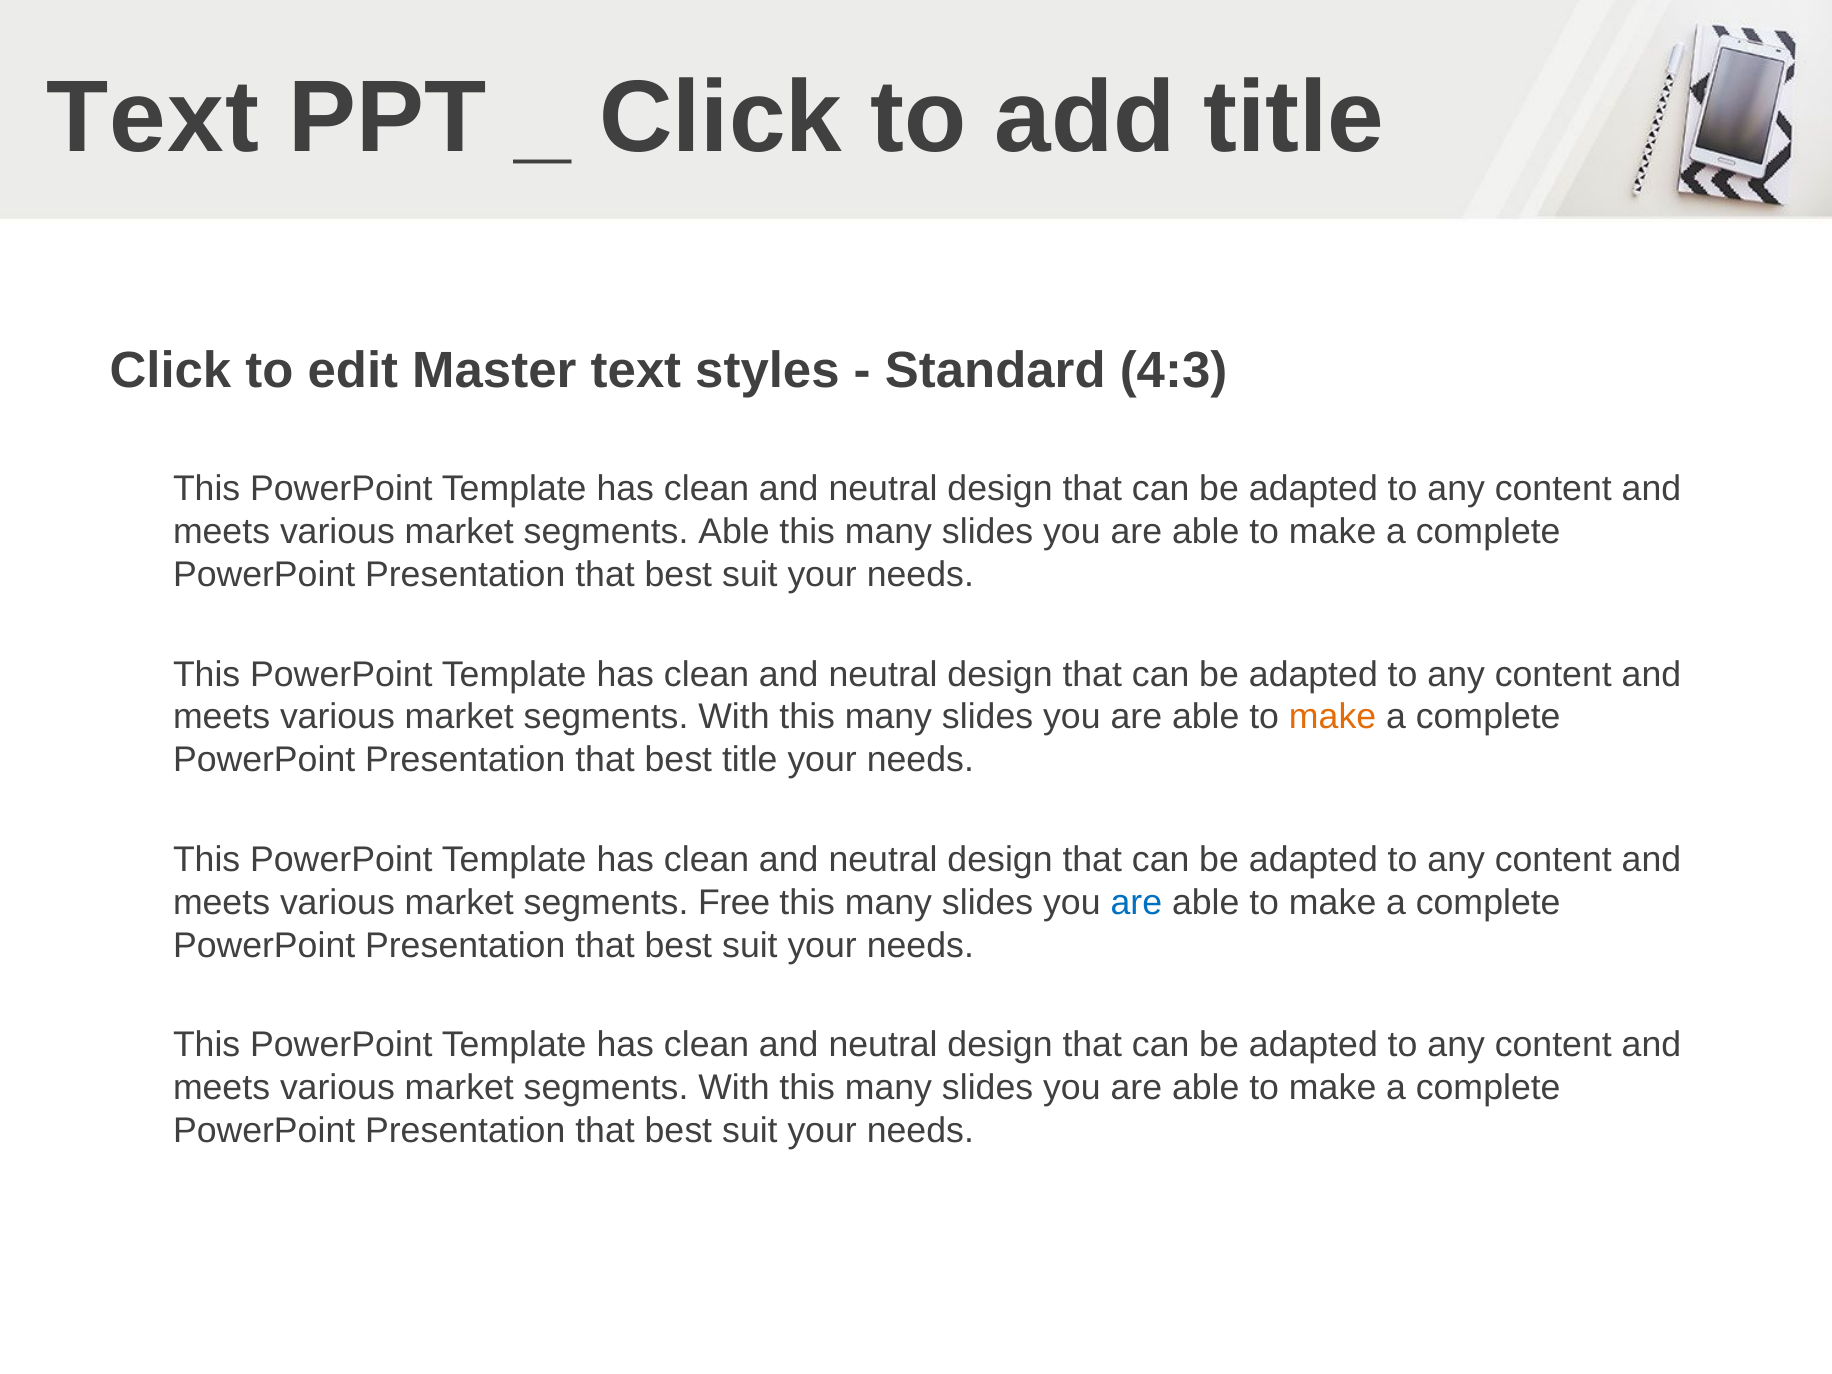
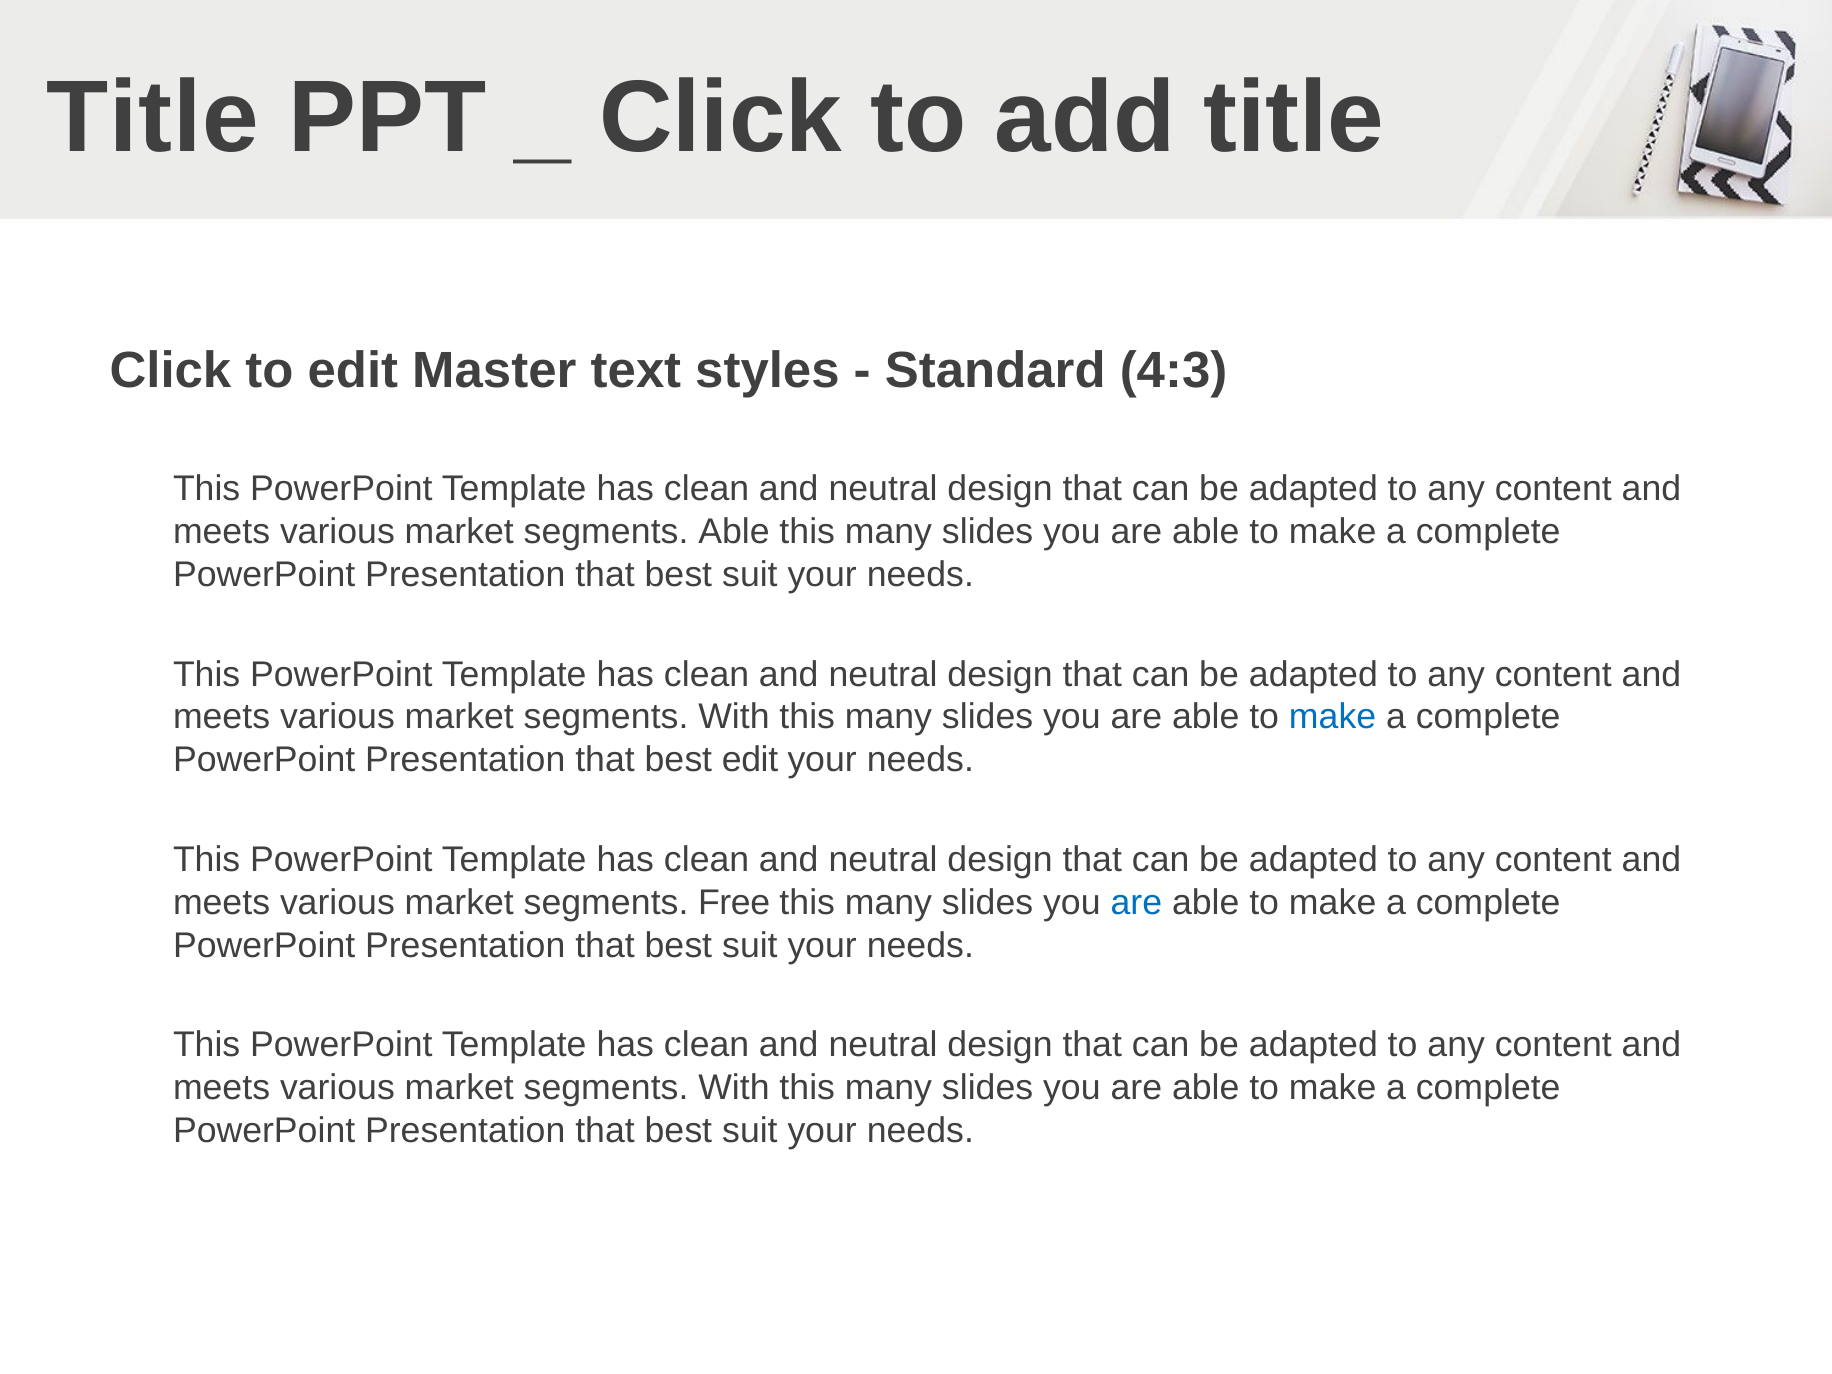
Text: Text -> Title (153, 118)
make colour: orange -> blue (1333, 717)
best title: title -> edit (750, 760)
